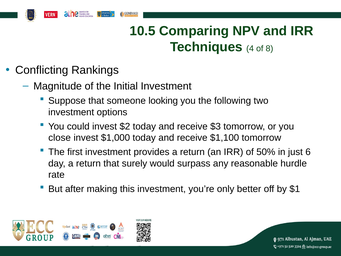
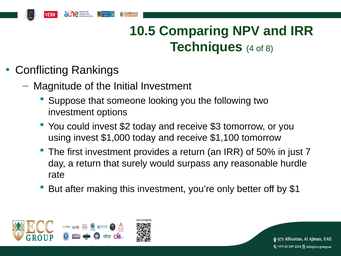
close: close -> using (60, 138)
6: 6 -> 7 (308, 152)
